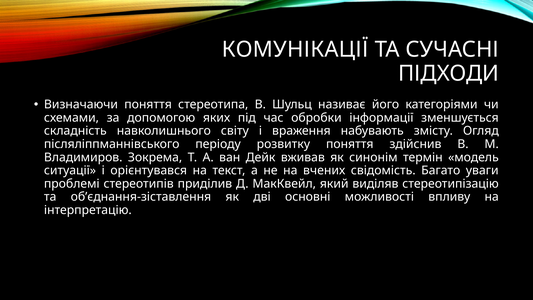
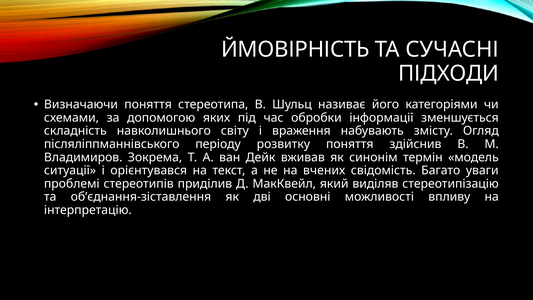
КОМУНІКАЦІЇ: КОМУНІКАЦІЇ -> ЙМОВІРНІСТЬ (295, 50)
